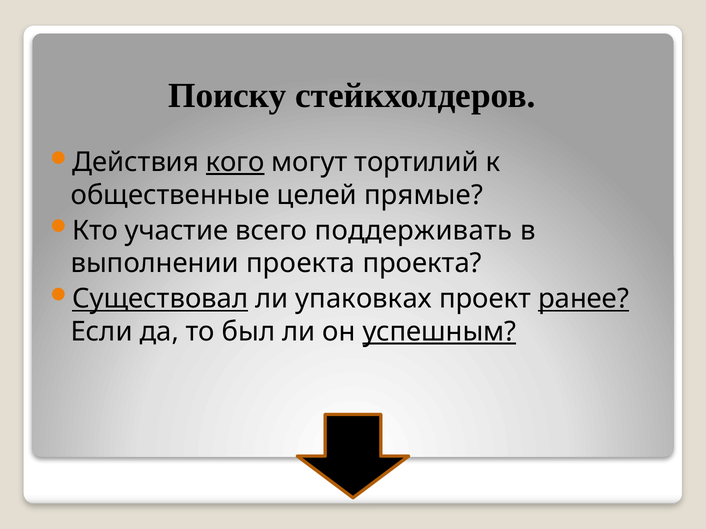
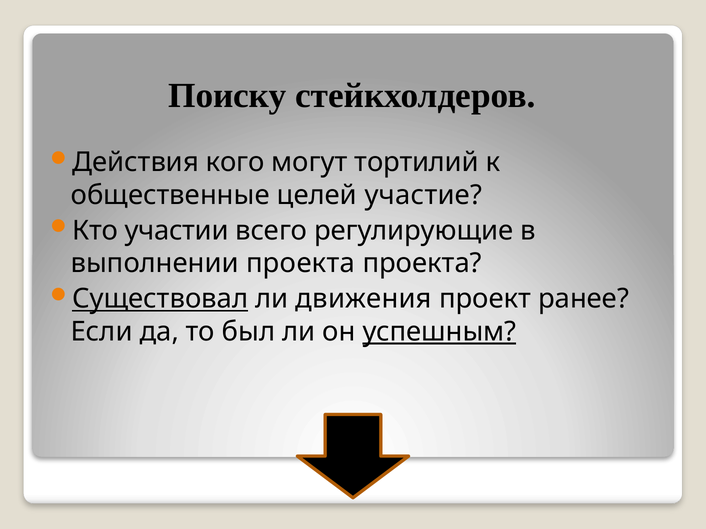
кого underline: present -> none (235, 162)
прямые: прямые -> участие (423, 195)
участие: участие -> участии (177, 231)
поддерживать: поддерживать -> регулирующие (414, 231)
упаковках: упаковках -> движения (364, 299)
ранее underline: present -> none (584, 299)
